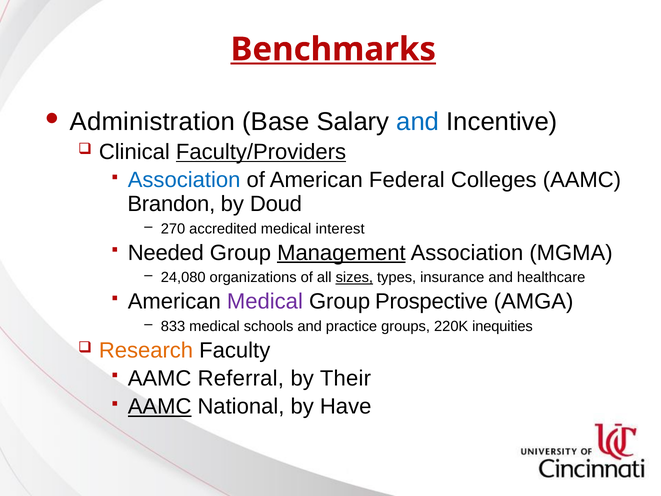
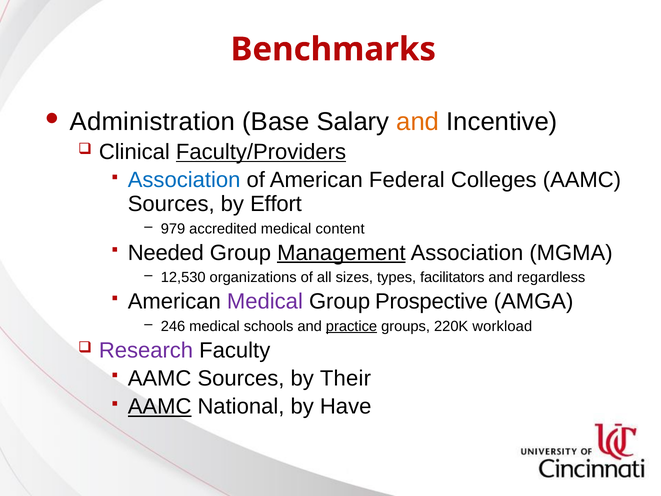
Benchmarks underline: present -> none (333, 49)
and colour: blue -> orange (418, 122)
Brandon: Brandon -> Sources (171, 204)
Doud: Doud -> Effort (276, 204)
270: 270 -> 979 (173, 229)
interest: interest -> content (340, 229)
24,080: 24,080 -> 12,530 (183, 277)
sizes underline: present -> none (354, 277)
insurance: insurance -> facilitators (452, 277)
healthcare: healthcare -> regardless (551, 277)
833: 833 -> 246 (173, 326)
practice underline: none -> present (351, 326)
inequities: inequities -> workload (502, 326)
Research colour: orange -> purple (146, 350)
Referral: Referral -> Sources (241, 378)
